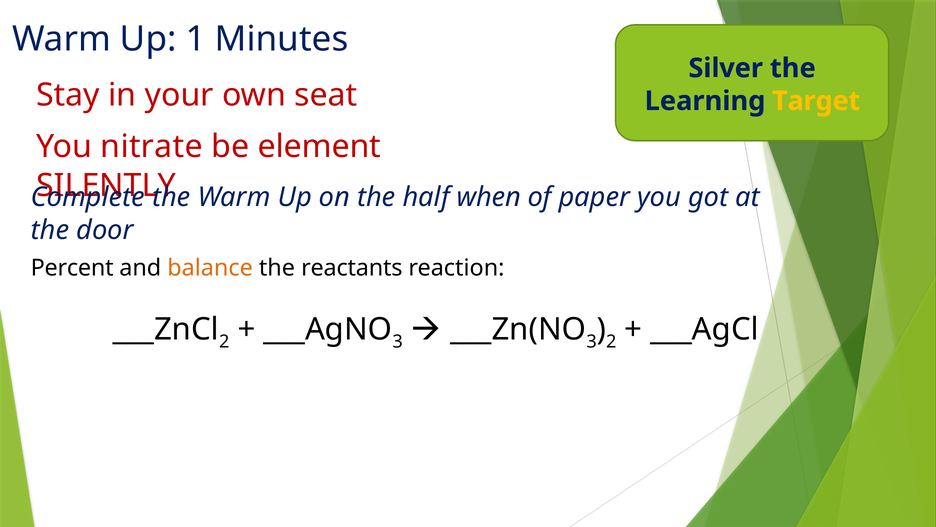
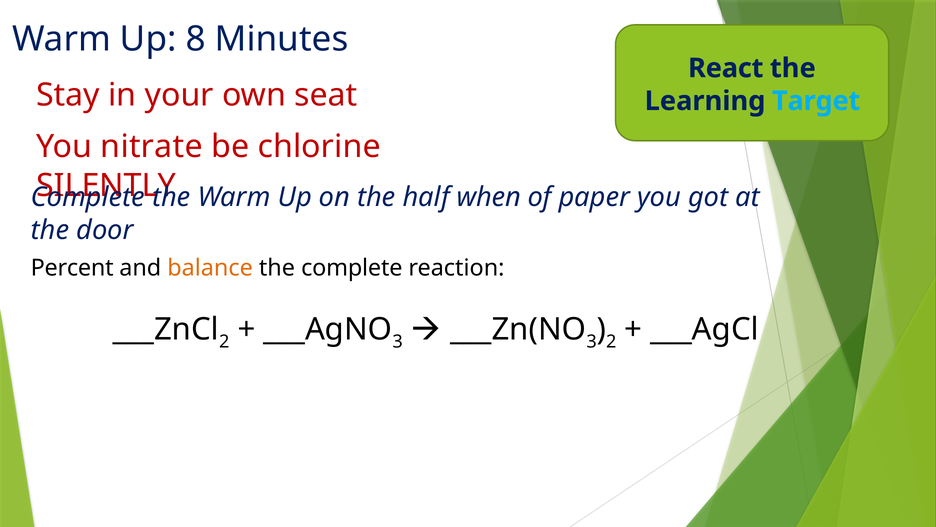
1: 1 -> 8 (196, 39)
Silver: Silver -> React (726, 68)
Target colour: yellow -> light blue (816, 101)
element: element -> chlorine (319, 147)
the reactants: reactants -> complete (352, 268)
